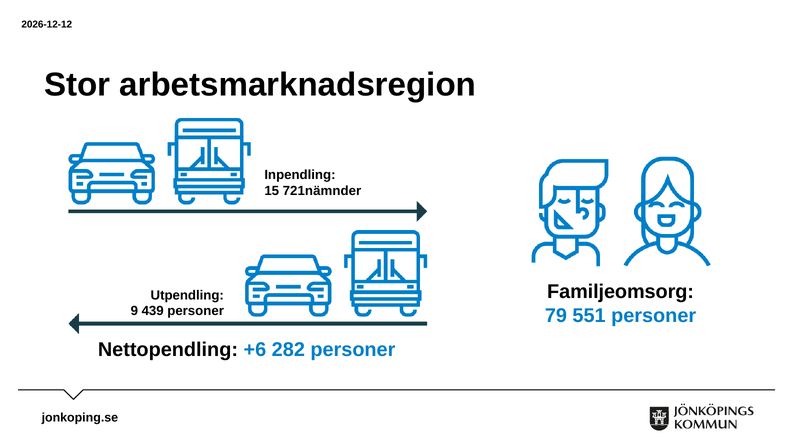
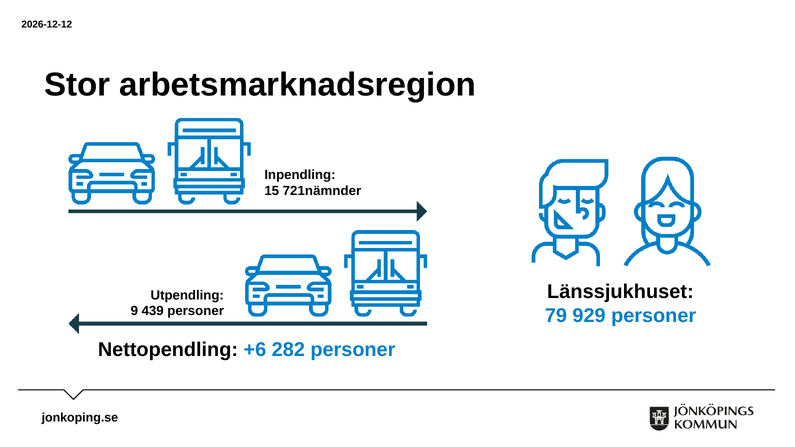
Familjeomsorg: Familjeomsorg -> Länssjukhuset (620, 292)
551: 551 -> 929 (589, 316)
